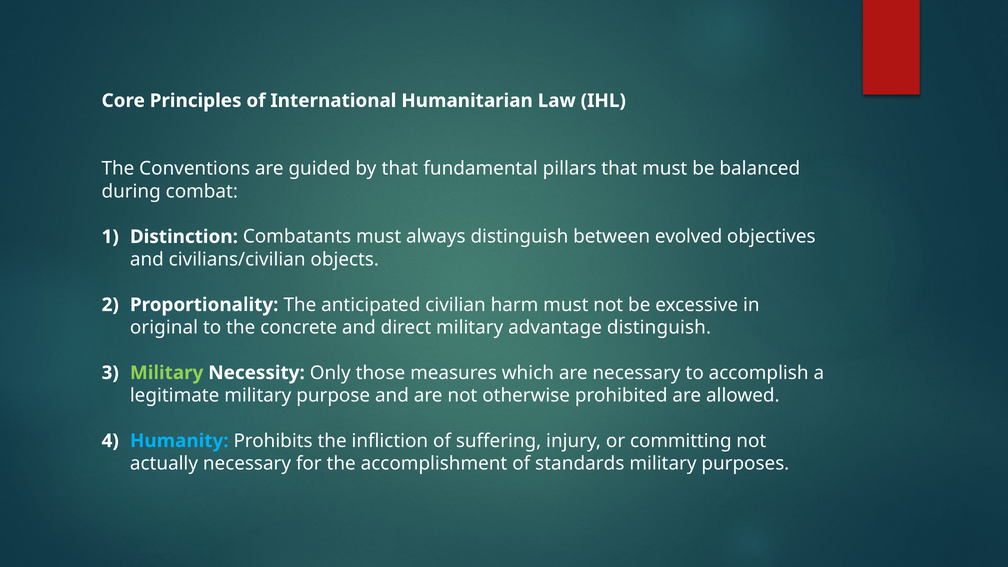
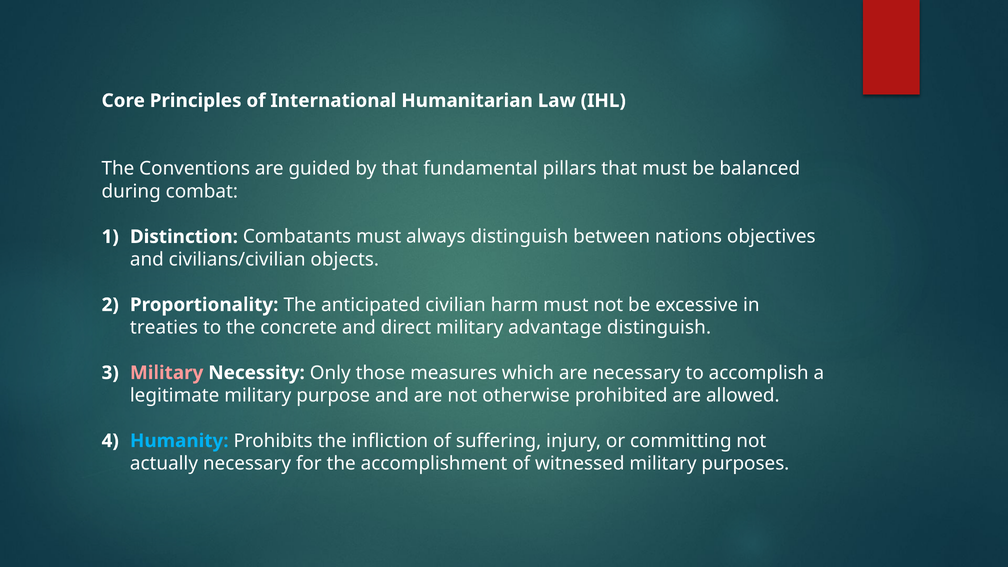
evolved: evolved -> nations (688, 237)
original: original -> treaties (164, 327)
Military colour: light green -> pink (167, 373)
standards: standards -> witnessed (580, 464)
